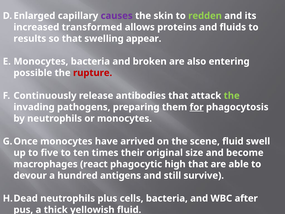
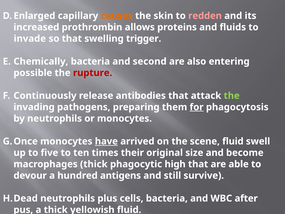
causes colour: purple -> orange (117, 16)
redden colour: light green -> pink (205, 16)
transformed: transformed -> prothrombin (92, 27)
results: results -> invade (30, 39)
appear: appear -> trigger (144, 39)
Monocytes: Monocytes -> Chemically (41, 61)
broken: broken -> second (150, 61)
have underline: none -> present (106, 141)
macrophages react: react -> thick (94, 164)
